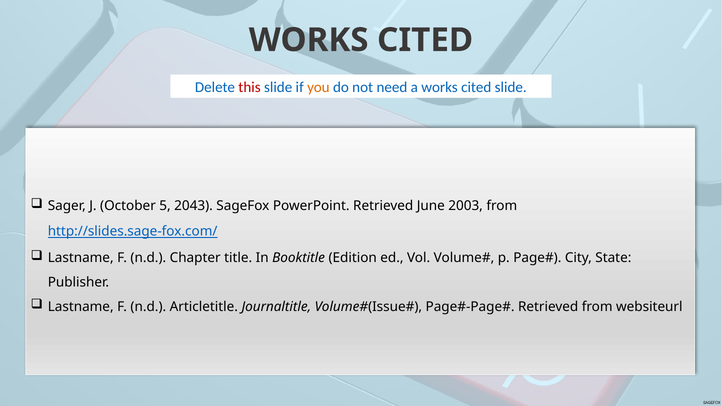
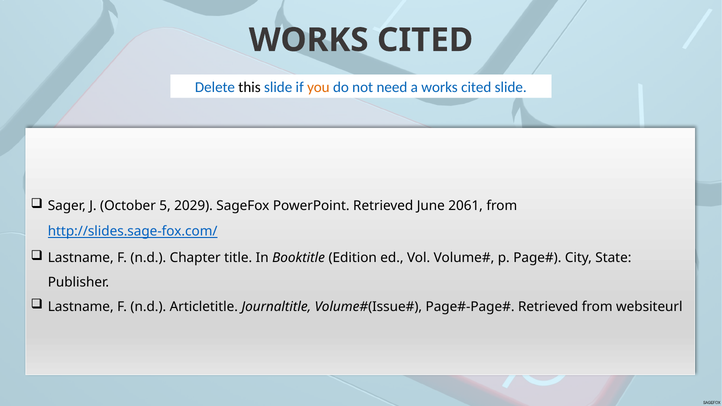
this colour: red -> black (249, 87)
2043: 2043 -> 2029 (194, 206)
2003: 2003 -> 2061 (466, 206)
